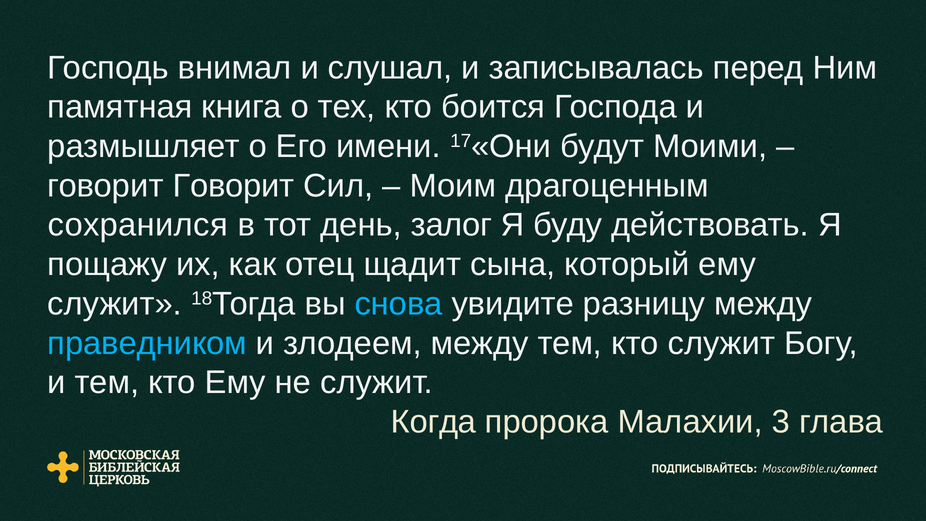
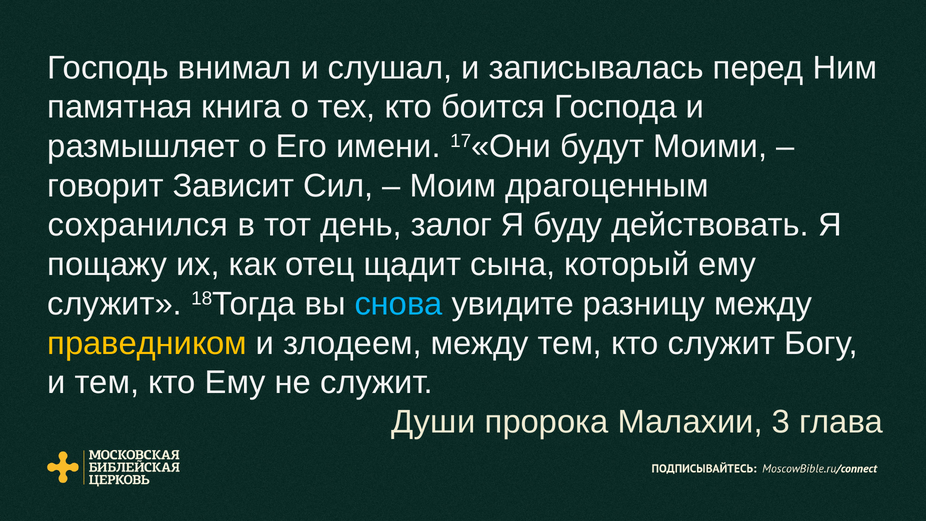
говорит Говорит: Говорит -> Зависит (233, 186)
праведником colour: light blue -> yellow (147, 343)
Когда: Когда -> Души (433, 422)
